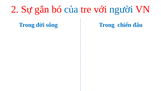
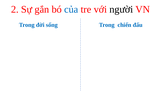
người colour: blue -> black (121, 9)
